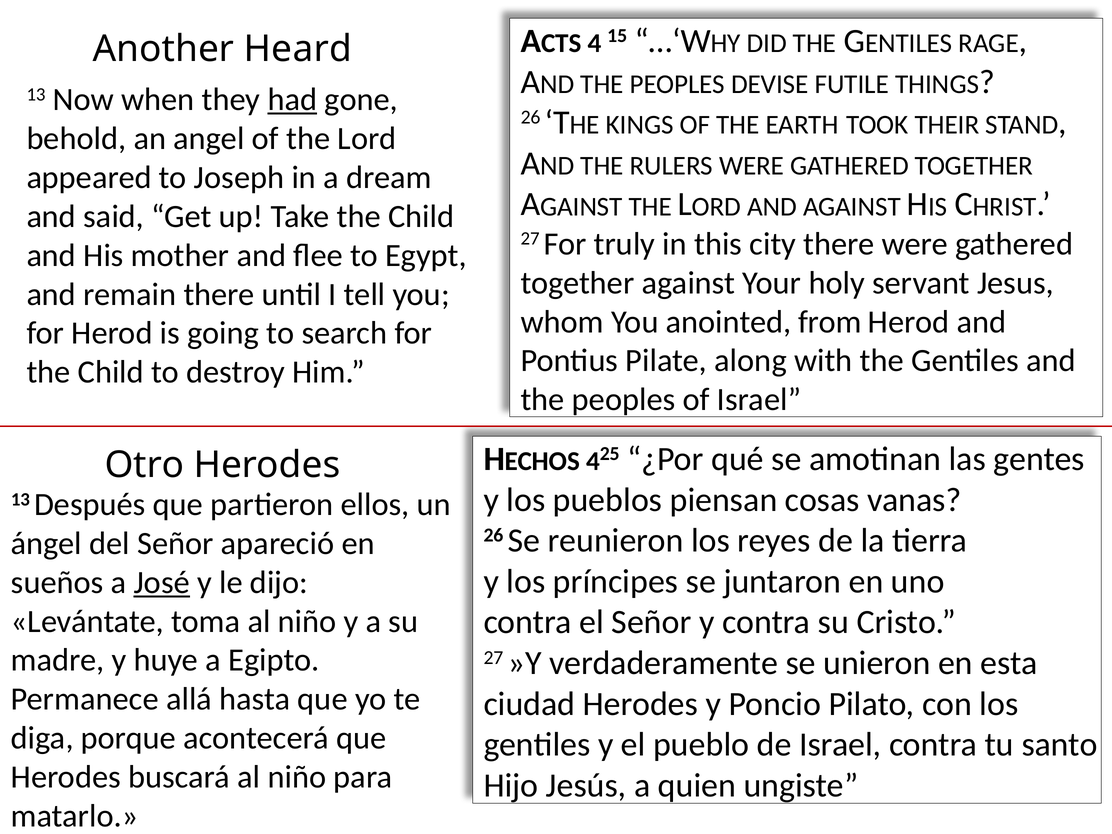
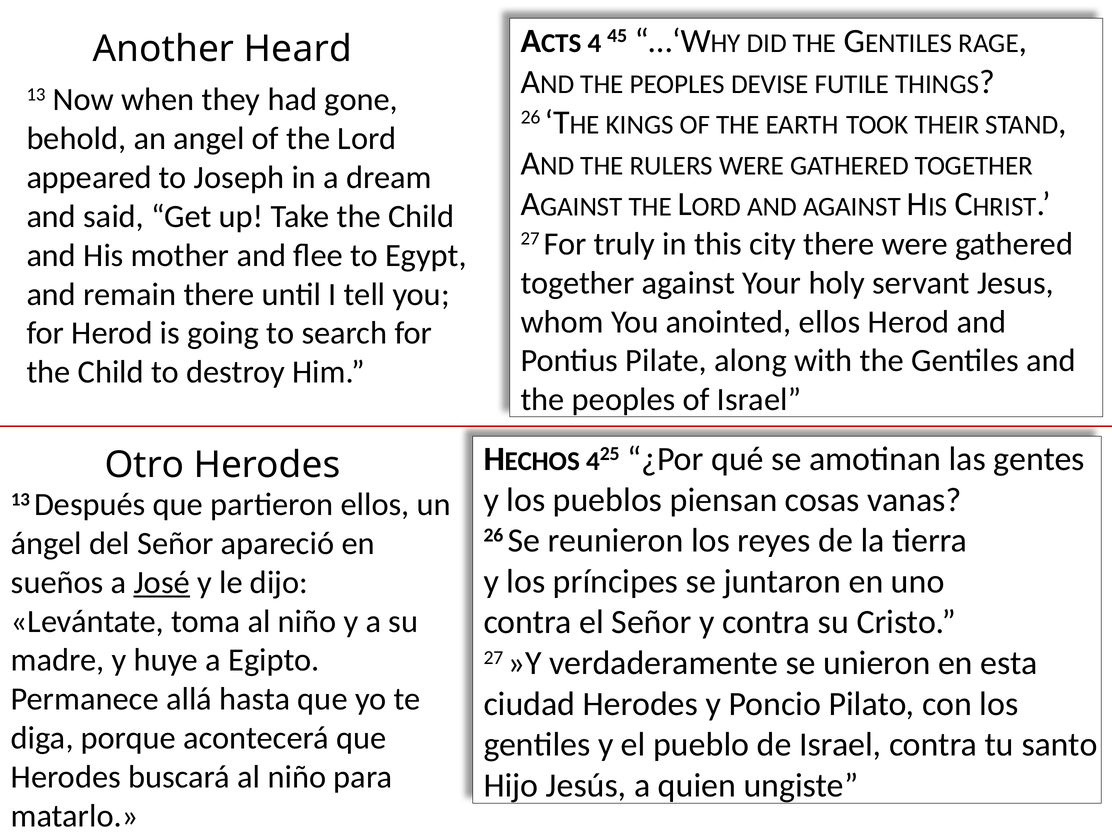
15: 15 -> 45 (617, 36)
had underline: present -> none (292, 100)
anointed from: from -> ellos (830, 322)
